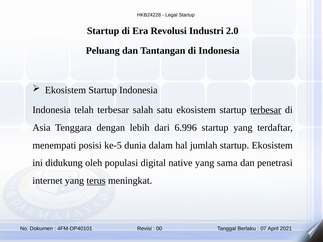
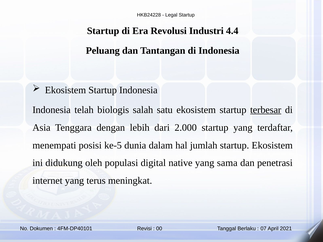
2.0: 2.0 -> 4.4 (232, 31)
telah terbesar: terbesar -> biologis (113, 110)
6.996: 6.996 -> 2.000 (186, 128)
terus underline: present -> none (96, 181)
